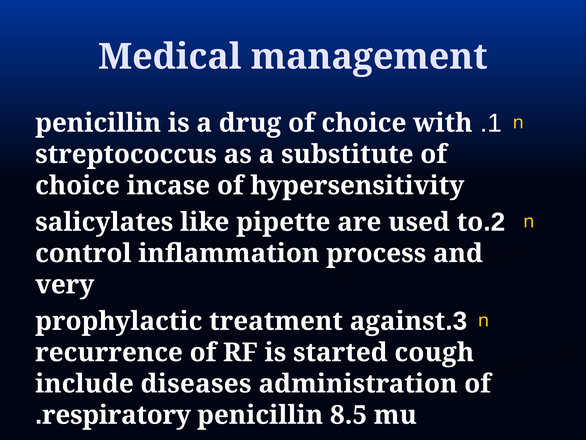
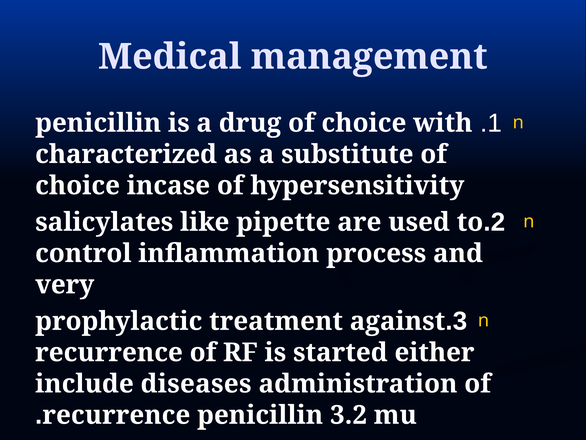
streptococcus: streptococcus -> characterized (126, 154)
cough: cough -> either (434, 352)
respiratory: respiratory -> recurrence (116, 415)
8.5: 8.5 -> 3.2 (348, 415)
